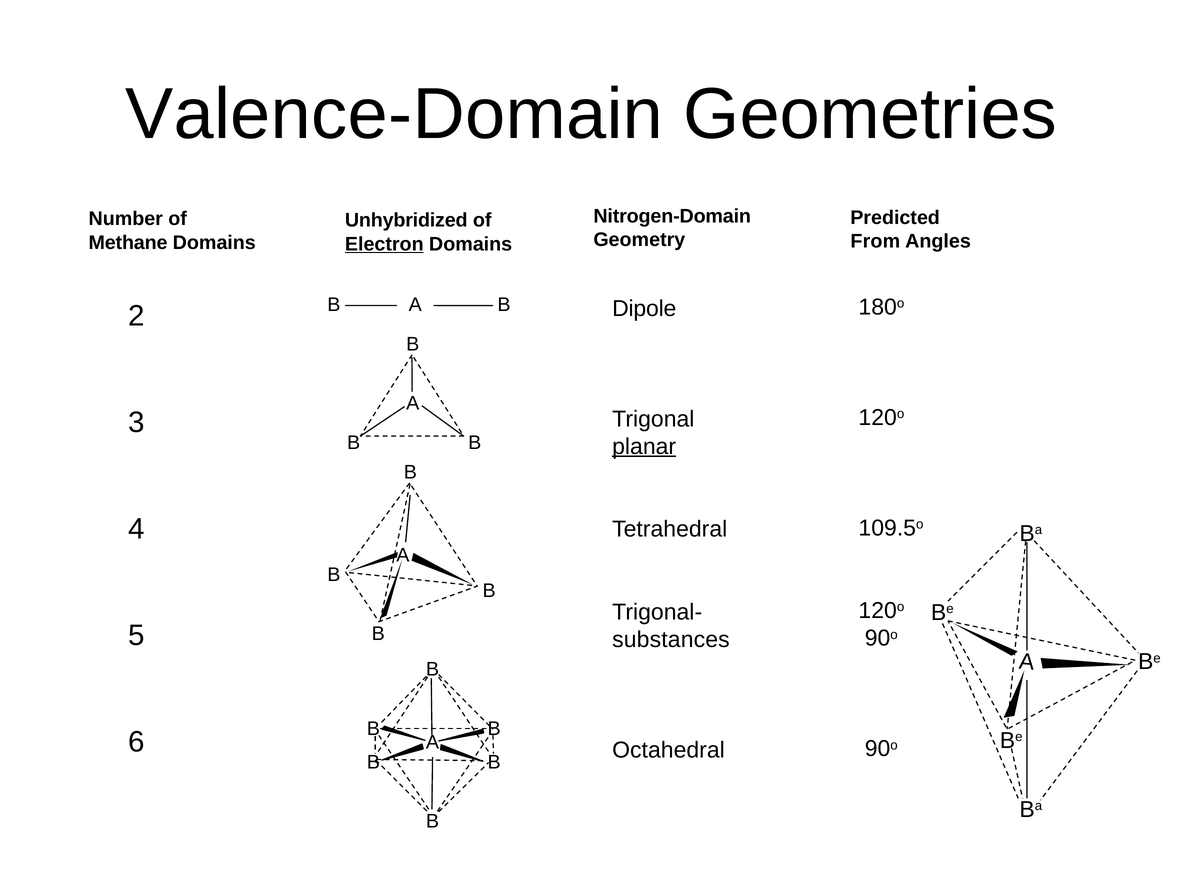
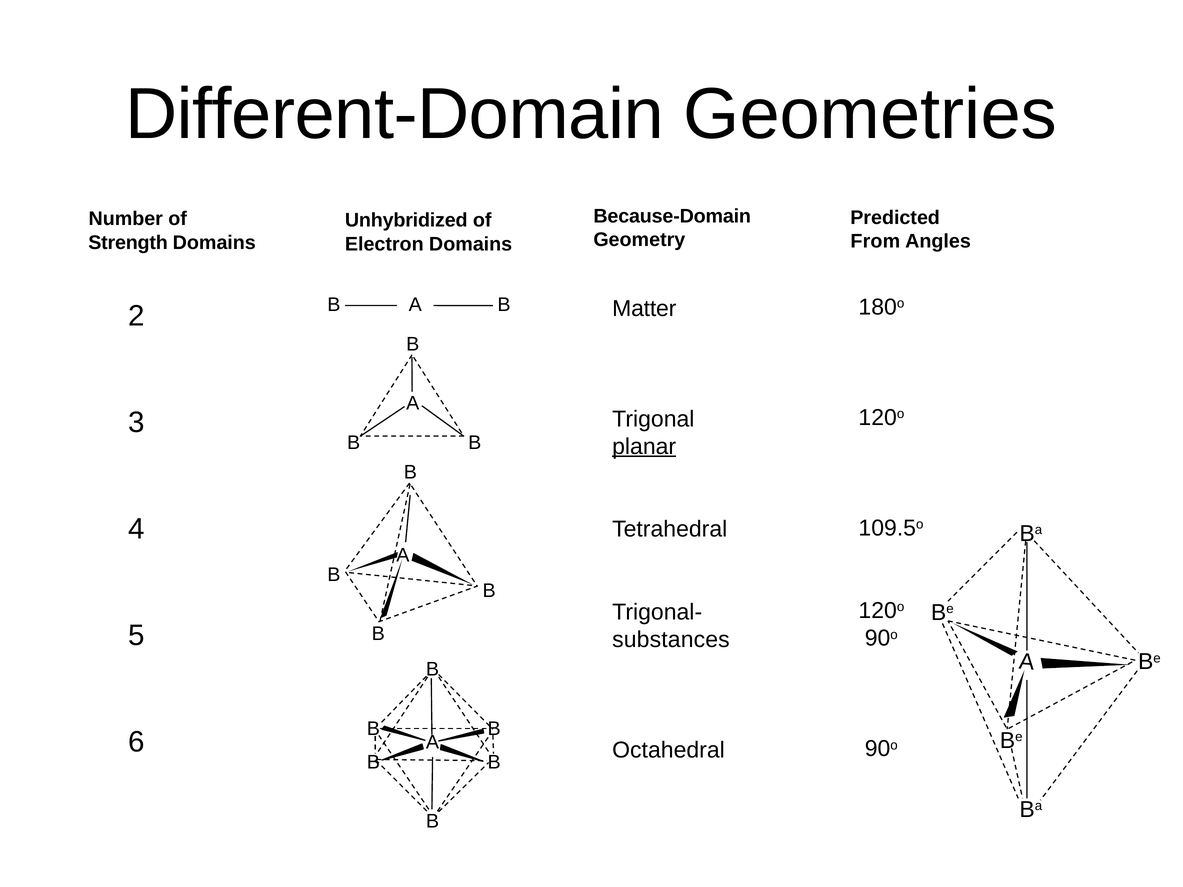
Valence-Domain: Valence-Domain -> Different-Domain (394, 115)
Nitrogen-Domain: Nitrogen-Domain -> Because-Domain (672, 216)
Methane: Methane -> Strength (128, 243)
Electron underline: present -> none (384, 244)
Dipole: Dipole -> Matter (644, 309)
